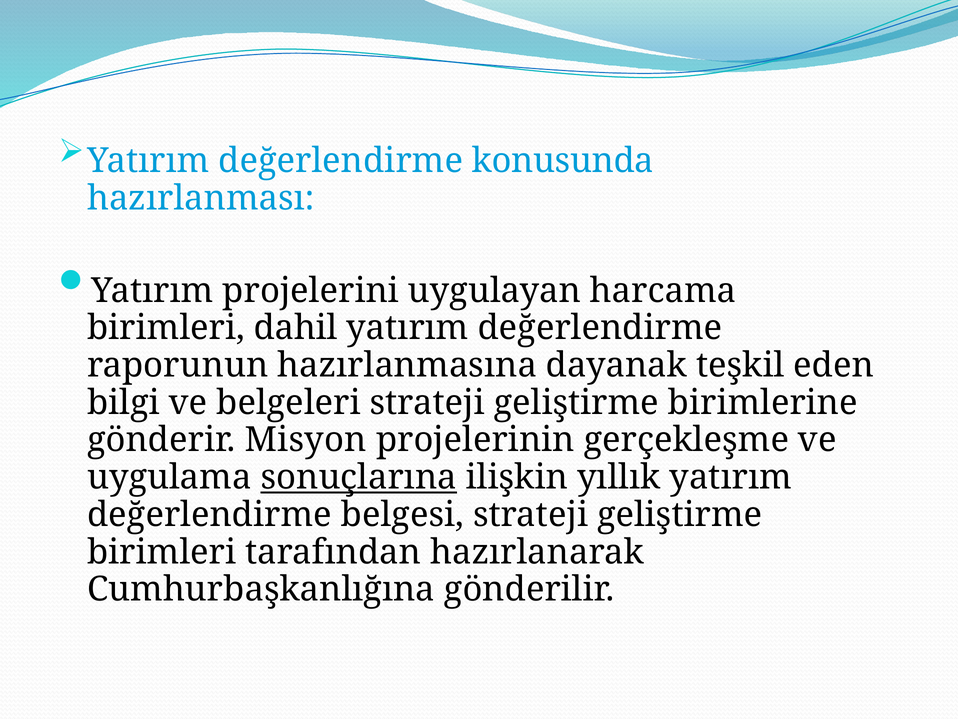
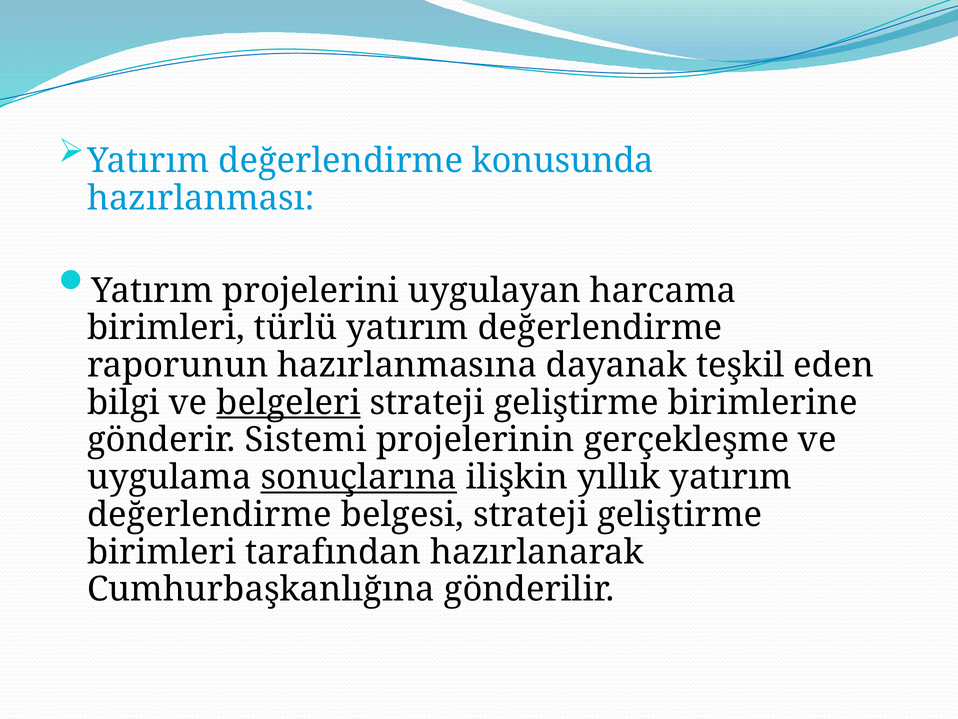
dahil: dahil -> türlü (296, 328)
belgeleri underline: none -> present (288, 402)
Misyon: Misyon -> Sistemi (306, 440)
